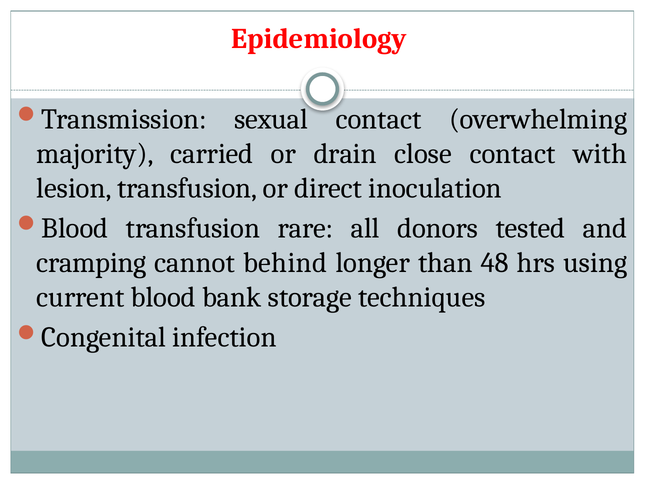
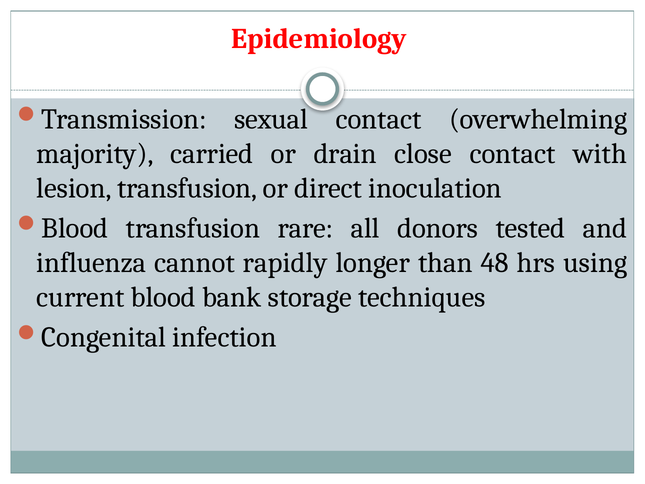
cramping: cramping -> influenza (91, 263)
behind: behind -> rapidly (285, 263)
